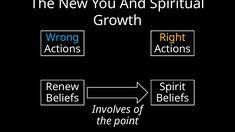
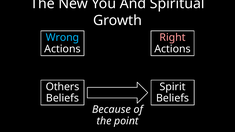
Right colour: yellow -> pink (173, 38)
Renew: Renew -> Others (63, 87)
Involves: Involves -> Because (111, 110)
